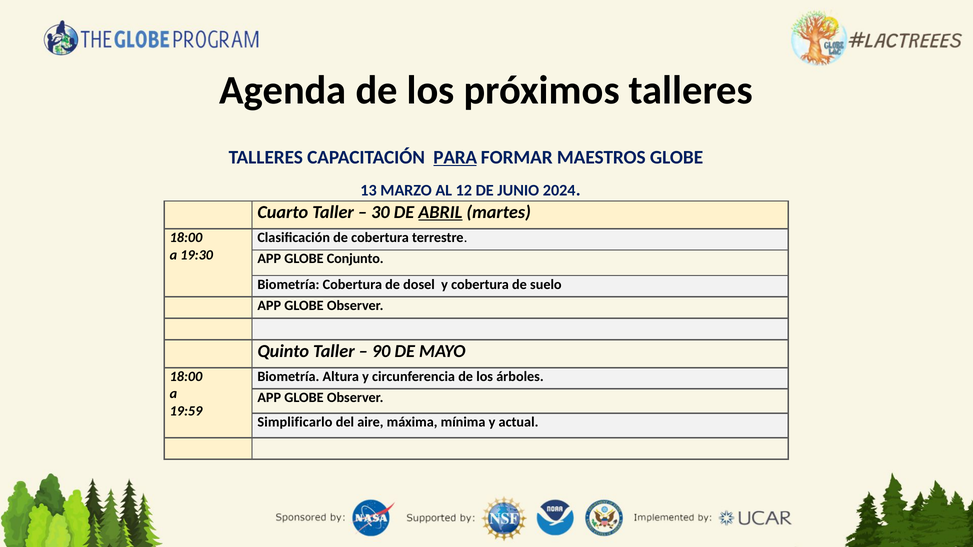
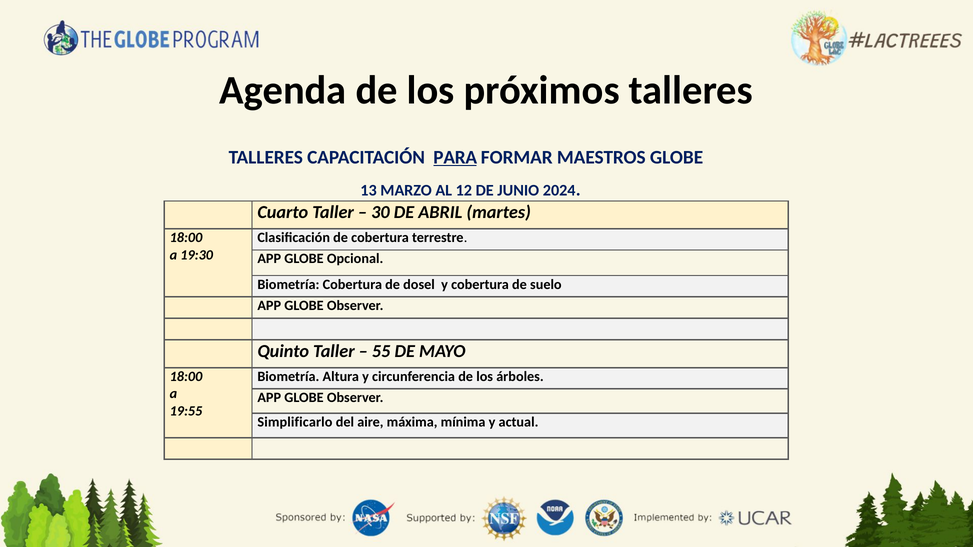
ABRIL underline: present -> none (440, 212)
Conjunto: Conjunto -> Opcional (355, 259)
90: 90 -> 55 (381, 351)
19:59: 19:59 -> 19:55 (186, 411)
